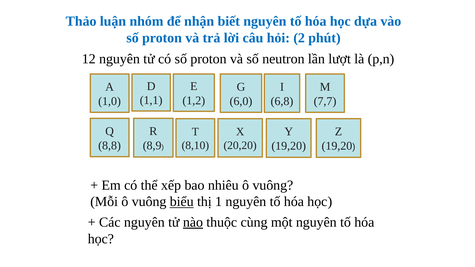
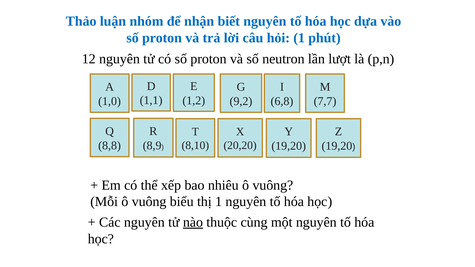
hỏi 2: 2 -> 1 (299, 38)
6,0: 6,0 -> 9,2 (241, 101)
biểu underline: present -> none (182, 202)
